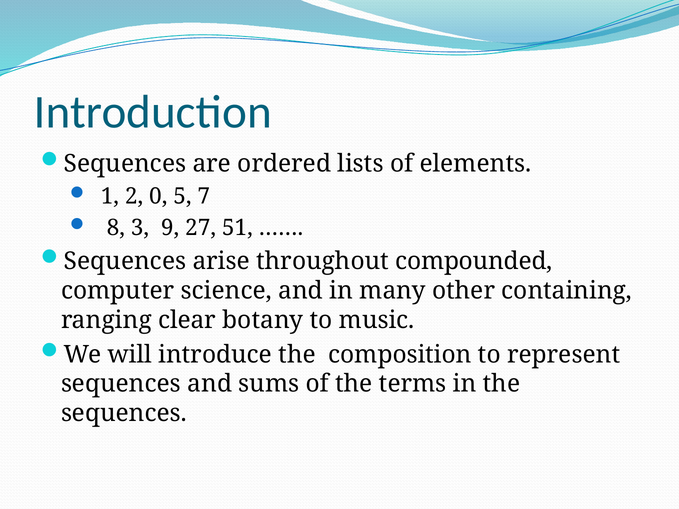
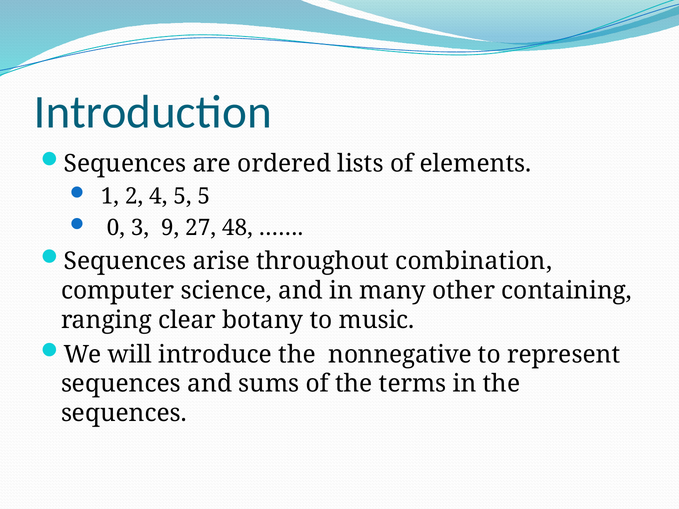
0: 0 -> 4 (158, 196)
5 7: 7 -> 5 (204, 196)
8: 8 -> 0 (116, 228)
51: 51 -> 48 (237, 228)
compounded: compounded -> combination (474, 261)
composition: composition -> nonnegative (400, 355)
